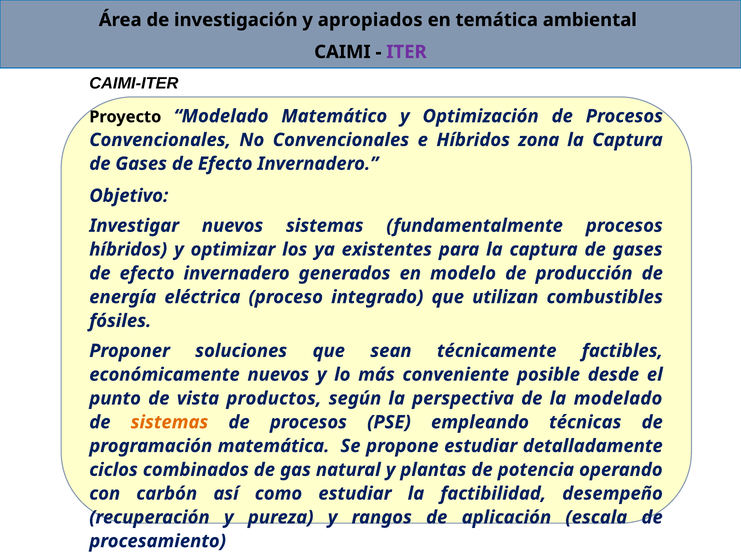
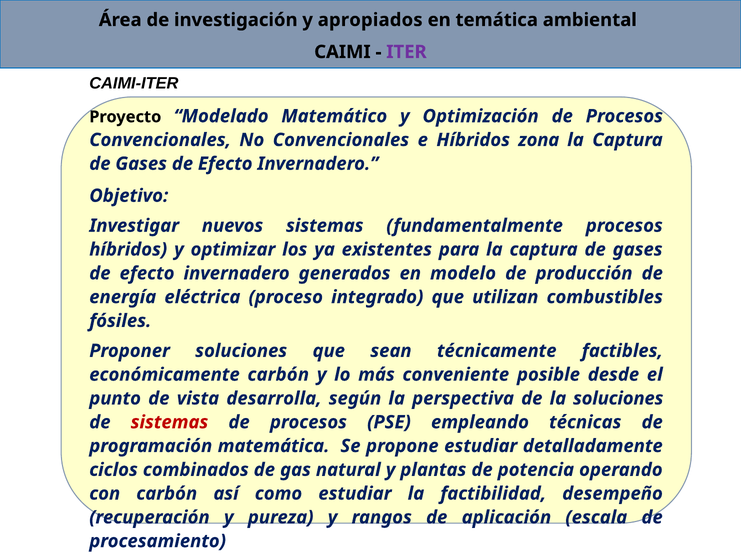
económicamente nuevos: nuevos -> carbón (278, 374)
productos: productos -> desarrolla (274, 398)
la modelado: modelado -> soluciones (618, 398)
sistemas colour: orange -> red (169, 422)
